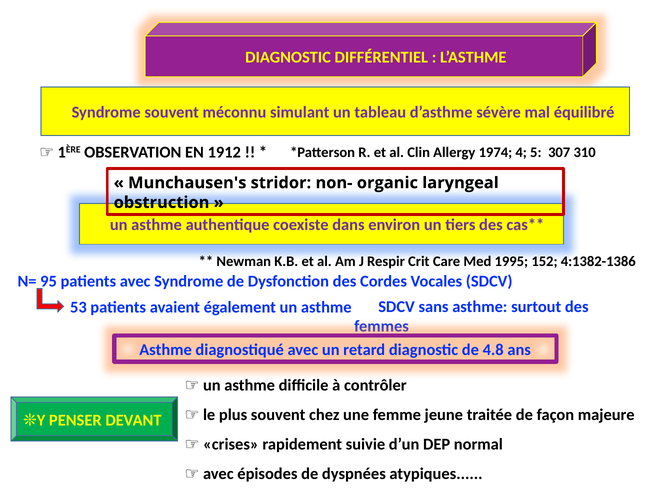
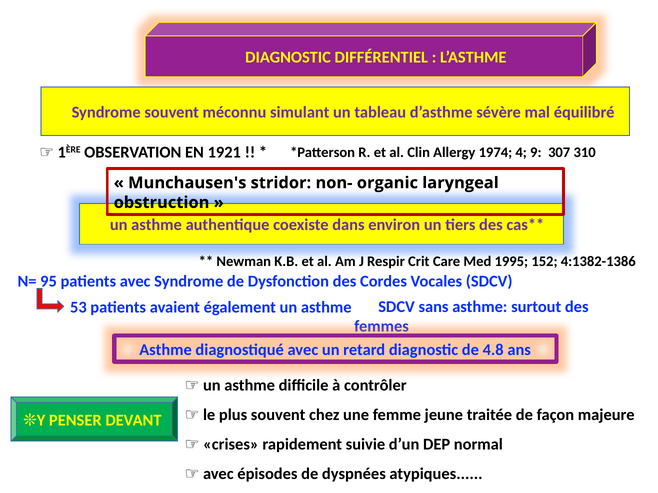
1912: 1912 -> 1921 (224, 152)
5: 5 -> 9 (536, 153)
